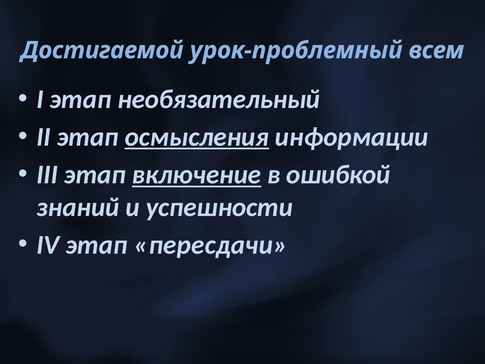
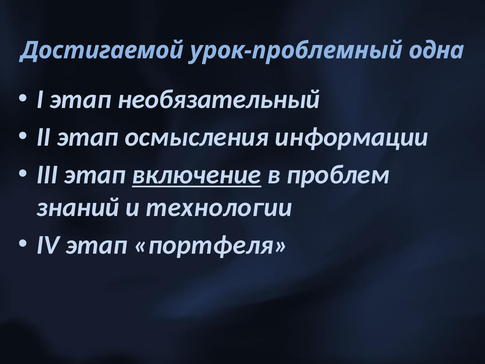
всем: всем -> одна (436, 50)
осмысления underline: present -> none (197, 137)
ошибкой: ошибкой -> проблем (338, 175)
успешности: успешности -> технологии (219, 207)
пересдачи: пересдачи -> портфеля (211, 245)
